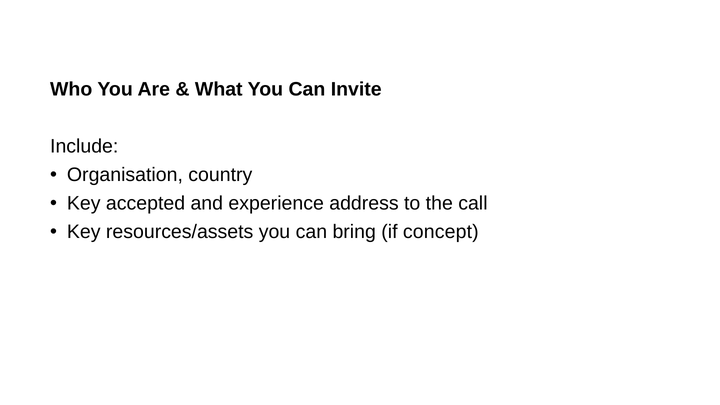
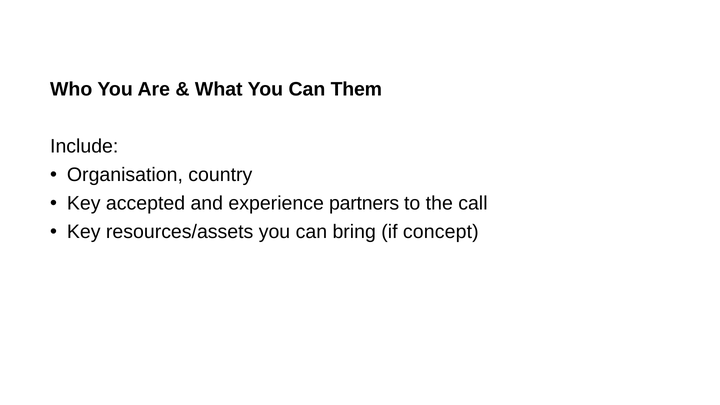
Invite: Invite -> Them (356, 89)
address: address -> partners (364, 203)
